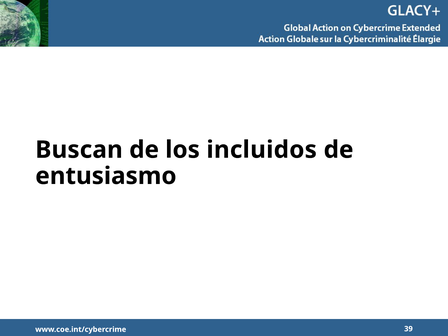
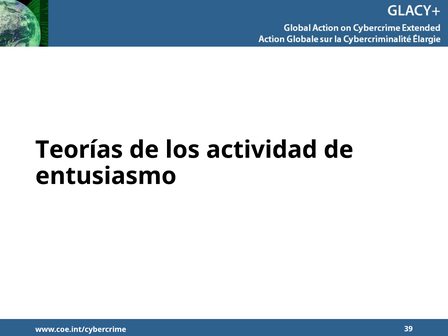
Buscan: Buscan -> Teorías (79, 150)
incluidos: incluidos -> actividad (262, 150)
